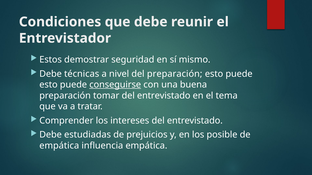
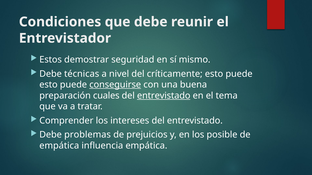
del preparación: preparación -> críticamente (175, 74)
tomar: tomar -> cuales (106, 96)
entrevistado underline: none -> present (164, 96)
estudiadas: estudiadas -> problemas (88, 135)
